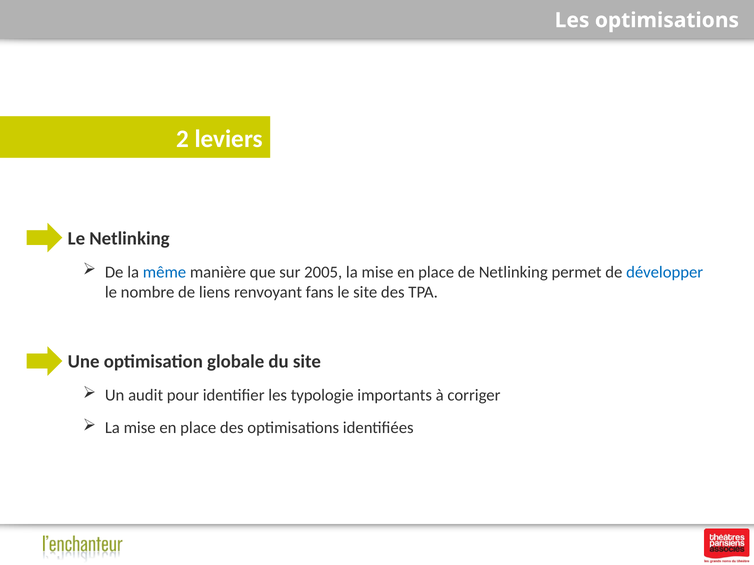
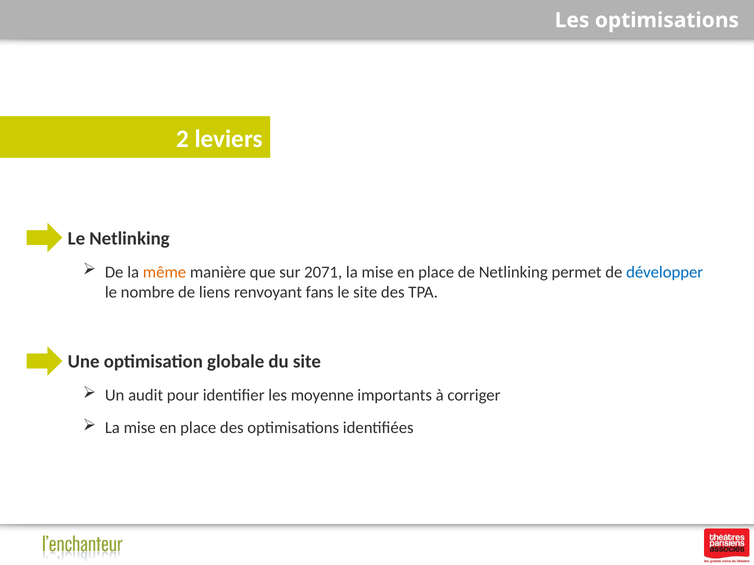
même colour: blue -> orange (165, 272)
2005: 2005 -> 2071 (323, 272)
typologie: typologie -> moyenne (322, 396)
